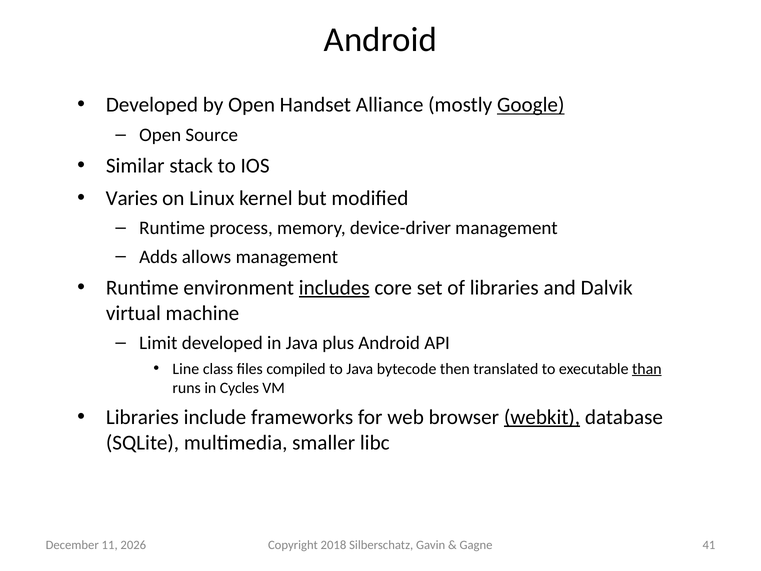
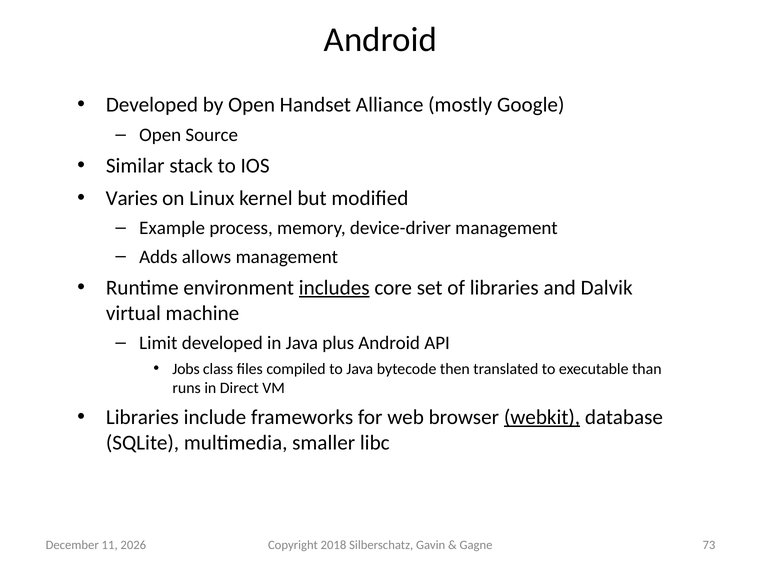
Google underline: present -> none (531, 105)
Runtime: Runtime -> Example (172, 228)
Line: Line -> Jobs (186, 369)
than underline: present -> none (647, 369)
Cycles: Cycles -> Direct (239, 388)
41: 41 -> 73 (709, 545)
